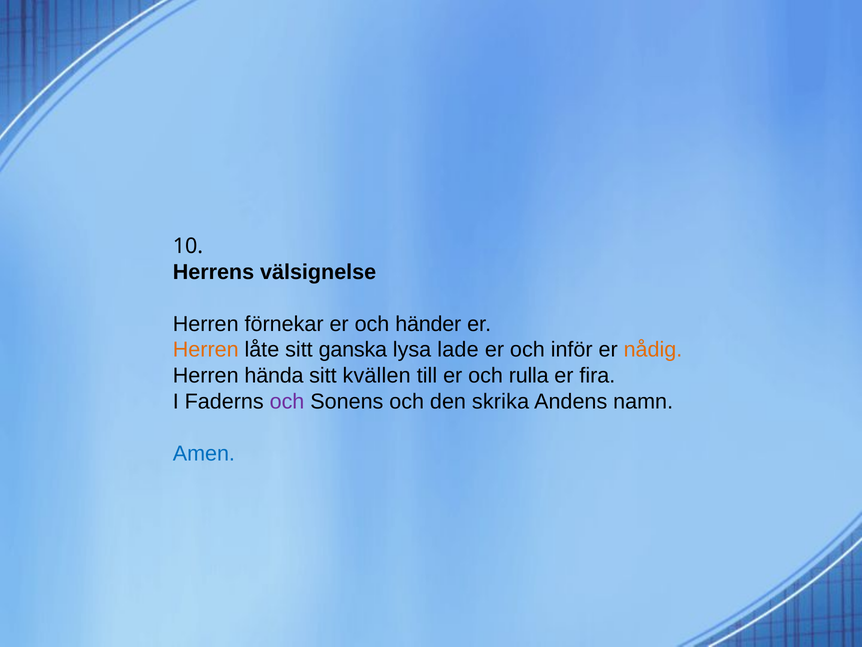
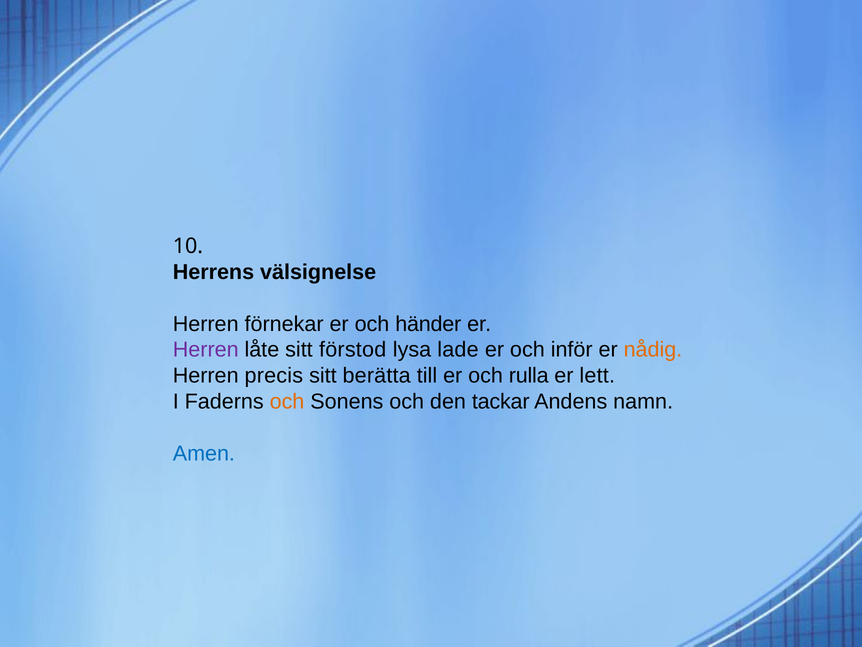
Herren colour: orange -> purple (206, 350)
ganska: ganska -> förstod (353, 350)
hända: hända -> precis (274, 375)
kvällen: kvällen -> berätta (377, 375)
fira: fira -> lett (597, 375)
och colour: purple -> orange (287, 401)
skrika: skrika -> tackar (501, 401)
